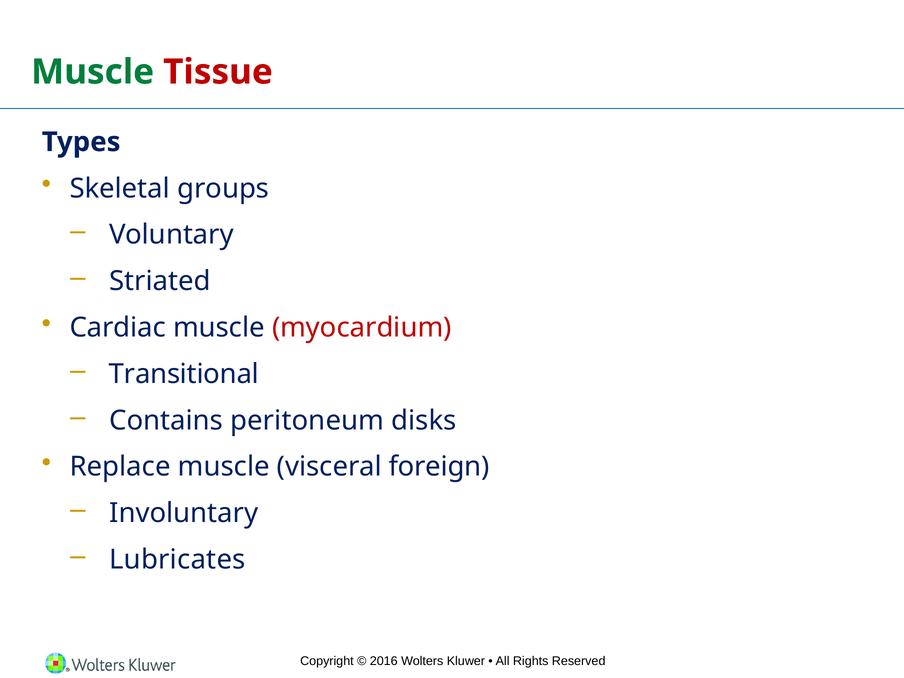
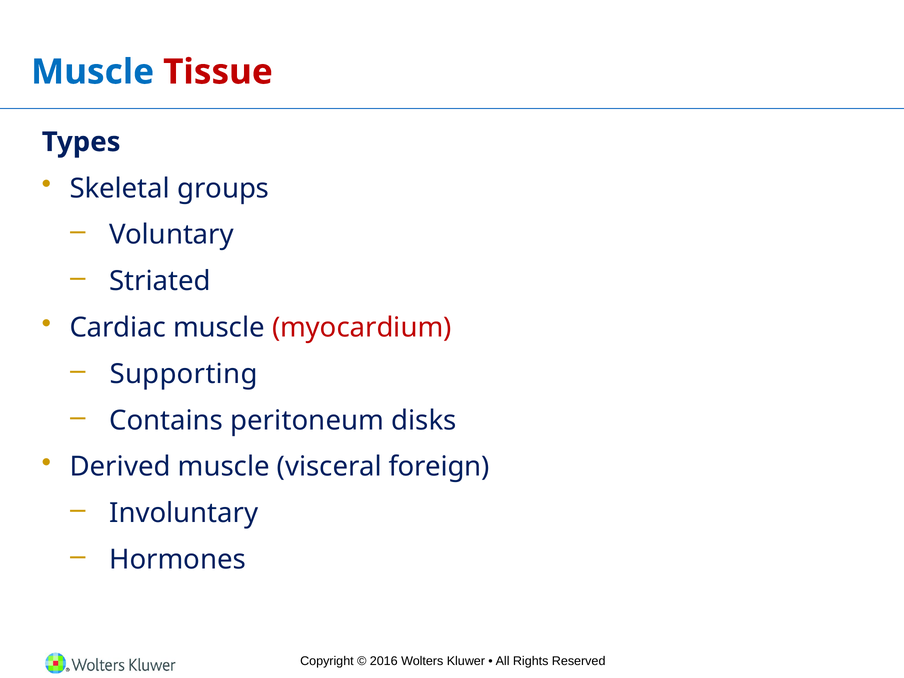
Muscle colour: green -> blue (93, 72)
Transitional: Transitional -> Supporting (184, 374)
Replace: Replace -> Derived (120, 467)
Lubricates: Lubricates -> Hormones (178, 560)
